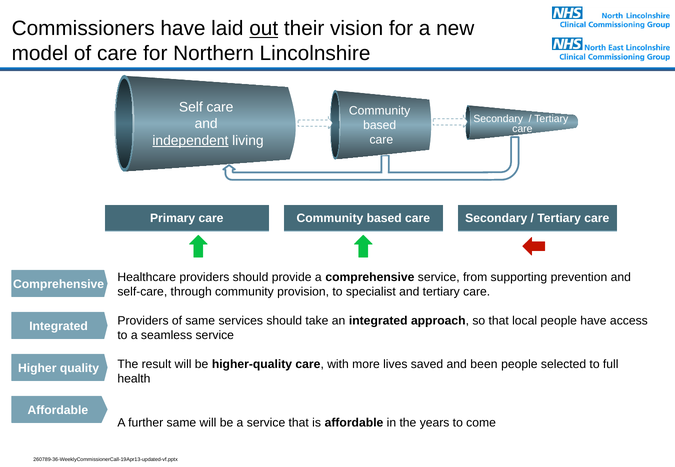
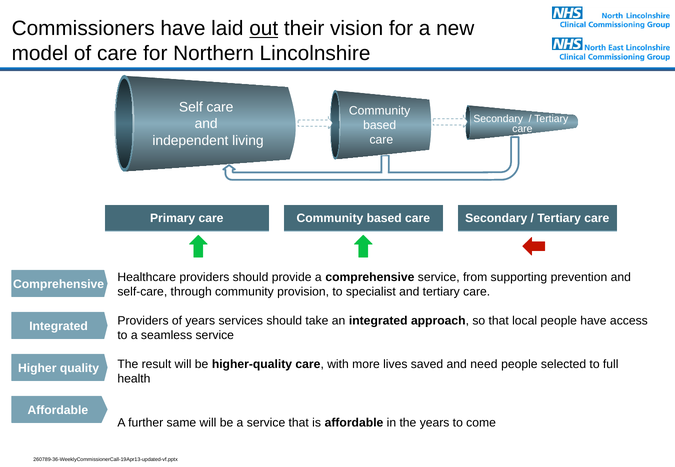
independent underline: present -> none (190, 141)
of same: same -> years (200, 321)
been: been -> need (484, 365)
